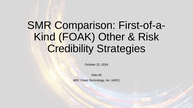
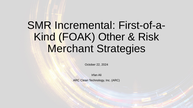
Comparison: Comparison -> Incremental (85, 25)
Credibility: Credibility -> Merchant (70, 49)
